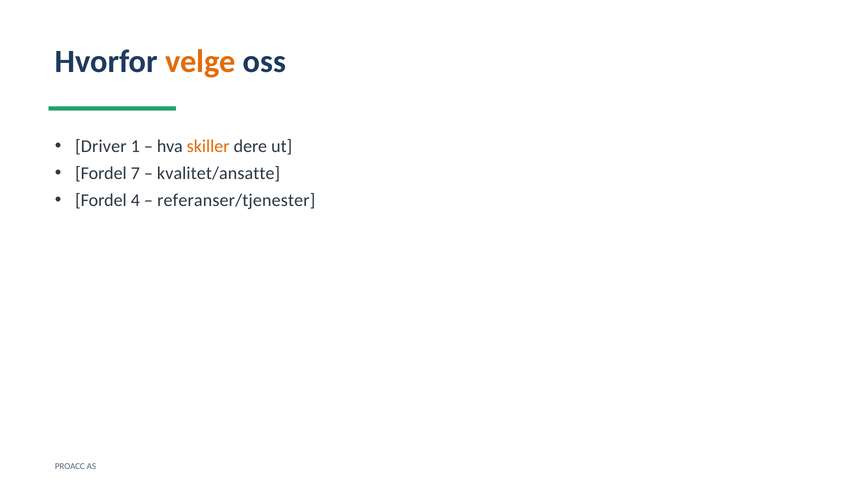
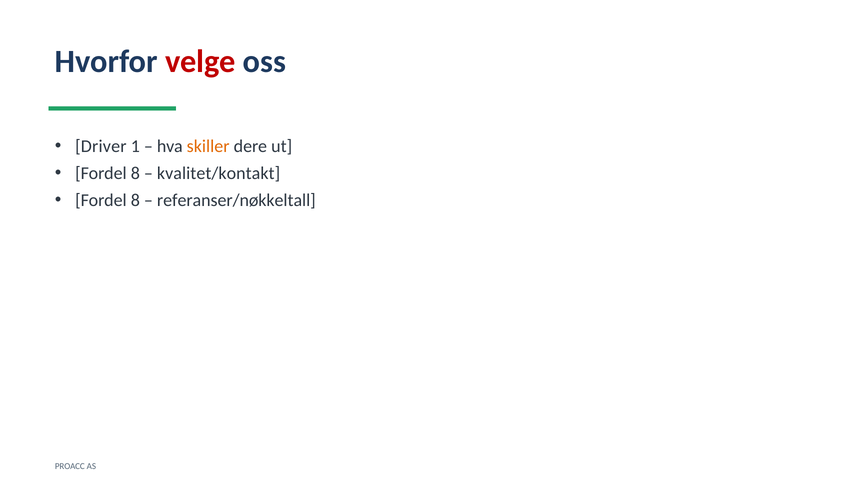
velge colour: orange -> red (200, 62)
7: 7 -> 8 (135, 173)
kvalitet/ansatte: kvalitet/ansatte -> kvalitet/kontakt (219, 173)
4: 4 -> 8 (135, 200)
referanser/tjenester: referanser/tjenester -> referanser/nøkkeltall (236, 200)
